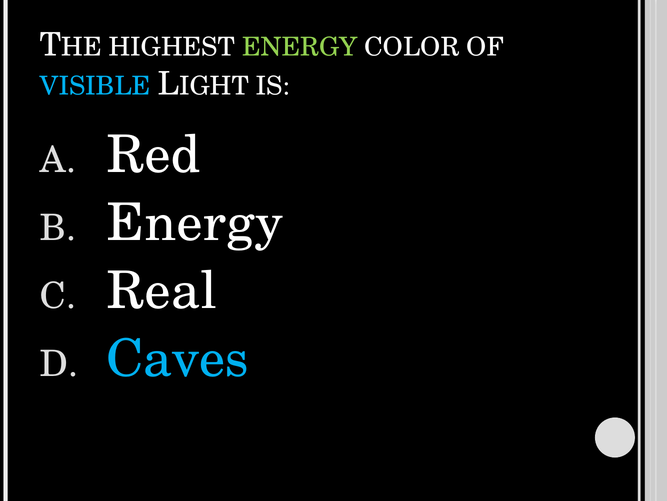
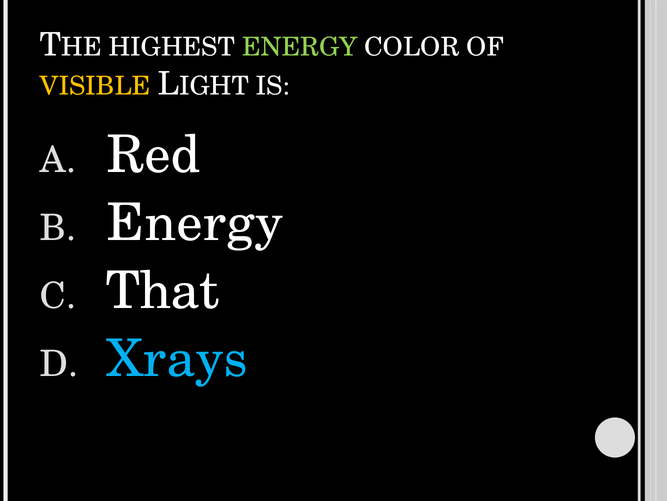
VISIBLE colour: light blue -> yellow (95, 86)
Real: Real -> That (163, 291)
Caves: Caves -> Xrays (177, 358)
